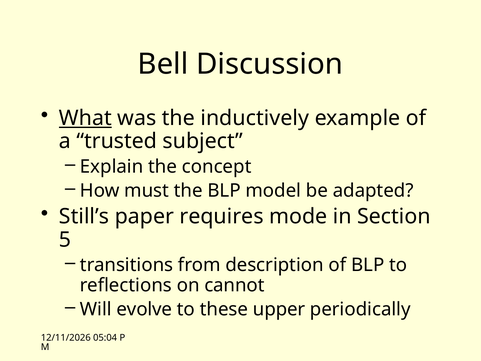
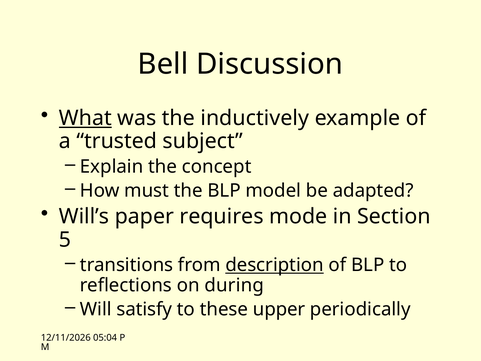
Still’s: Still’s -> Will’s (84, 216)
description underline: none -> present (275, 265)
cannot: cannot -> during (234, 285)
evolve: evolve -> satisfy (144, 309)
